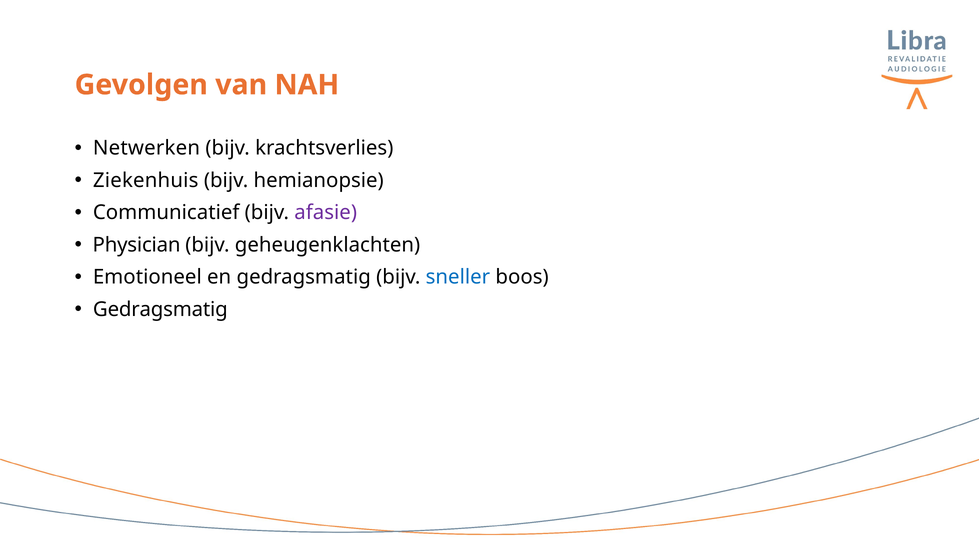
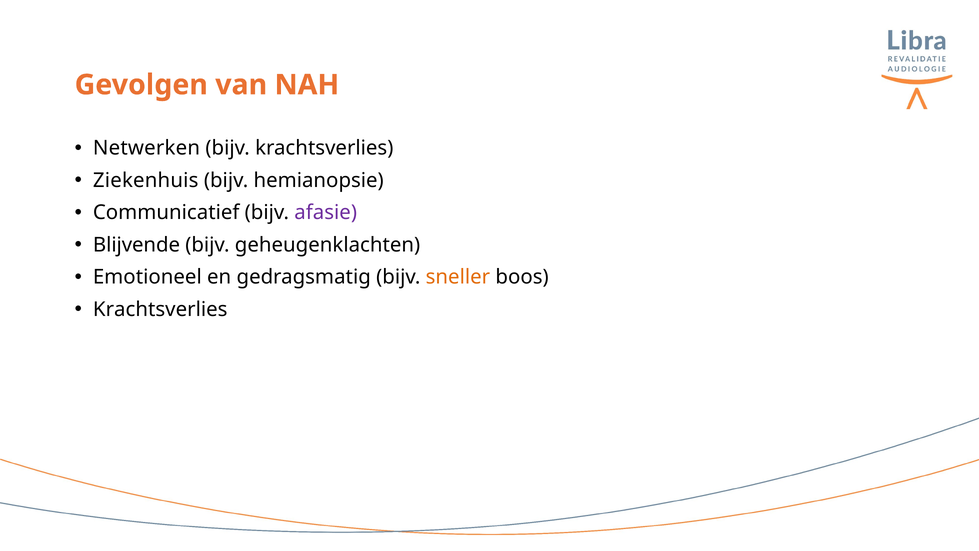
Physician: Physician -> Blijvende (137, 245)
sneller colour: blue -> orange (458, 277)
Gedragsmatig: Gedragsmatig -> Krachtsverlies (160, 309)
